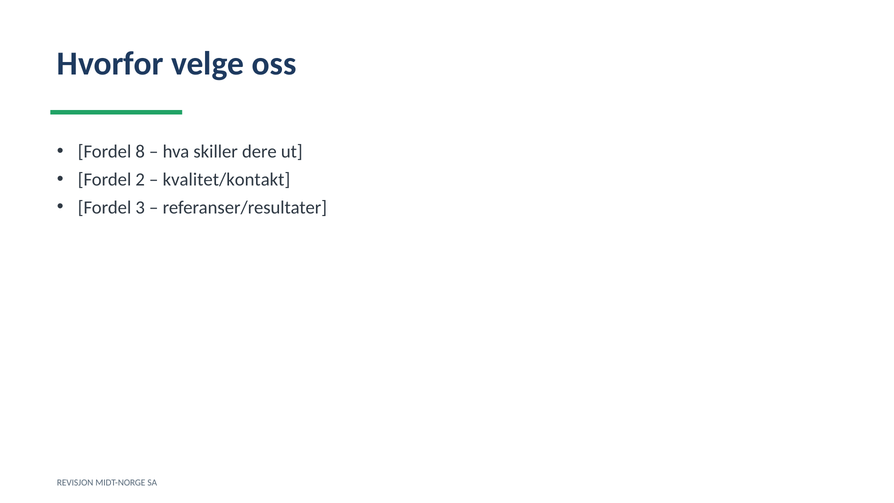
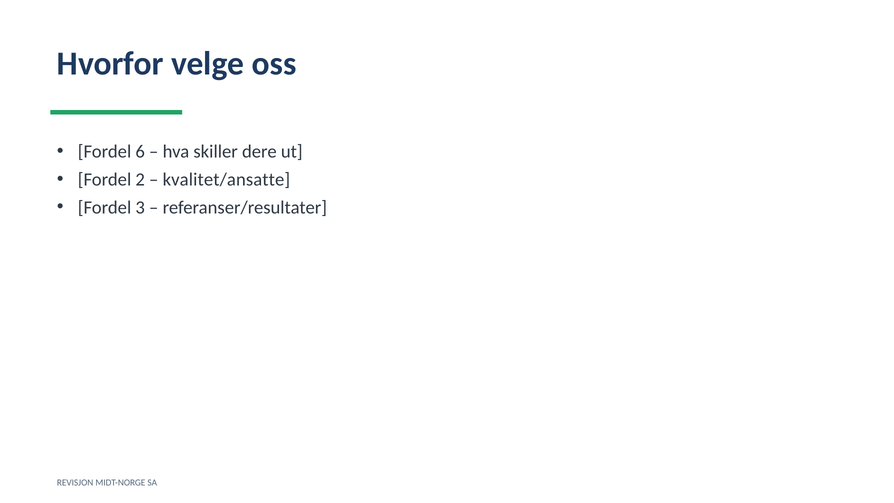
8: 8 -> 6 (140, 151)
kvalitet/kontakt: kvalitet/kontakt -> kvalitet/ansatte (226, 179)
